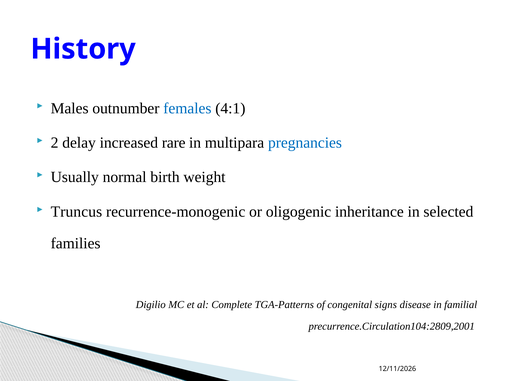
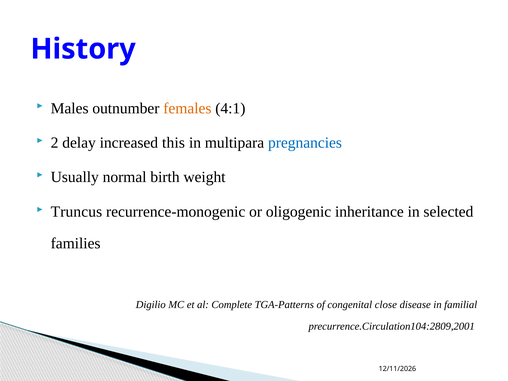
females colour: blue -> orange (187, 108)
rare: rare -> this (174, 143)
signs: signs -> close (386, 305)
